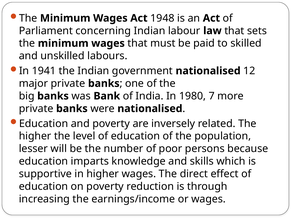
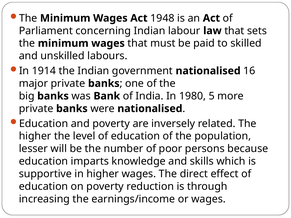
1941: 1941 -> 1914 (44, 71)
12: 12 -> 16 (249, 71)
7: 7 -> 5 (212, 96)
